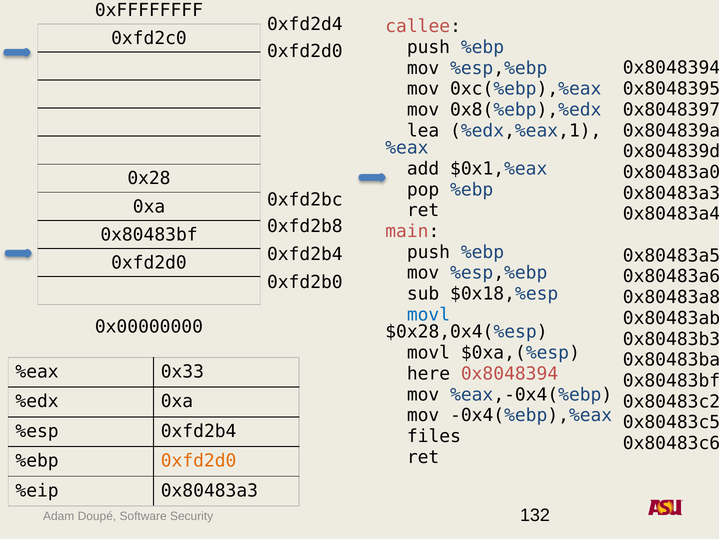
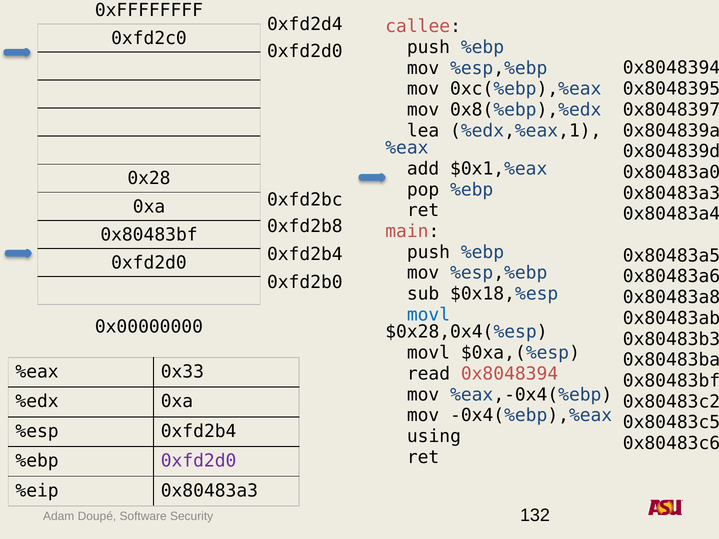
here: here -> read (428, 374)
files: files -> using (434, 436)
0xfd2d0 colour: orange -> purple (199, 461)
